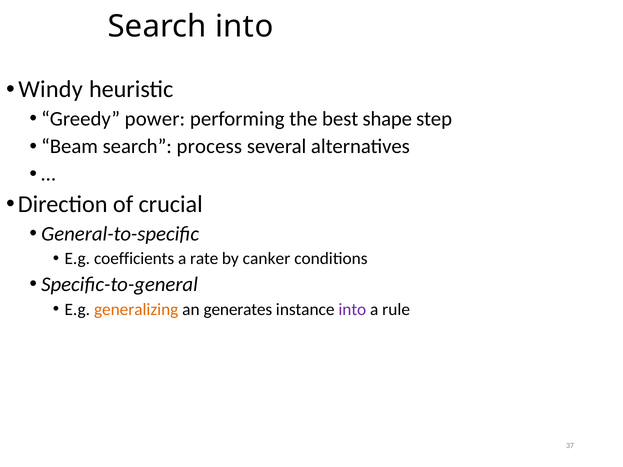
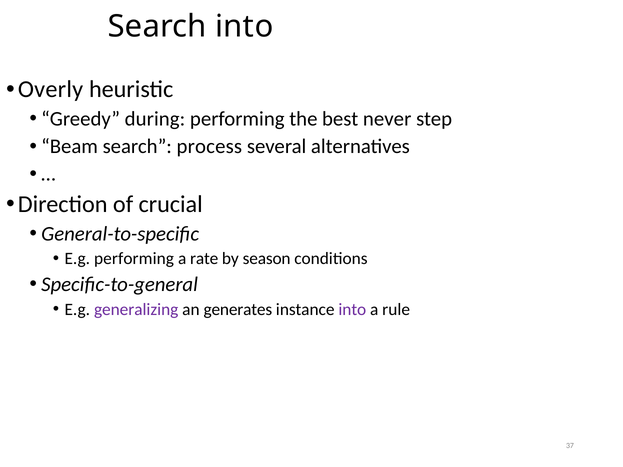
Windy: Windy -> Overly (51, 90)
power: power -> during (155, 119)
shape: shape -> never (387, 119)
E.g coefficients: coefficients -> performing (134, 259)
canker: canker -> season (267, 259)
generalizing colour: orange -> purple (136, 309)
